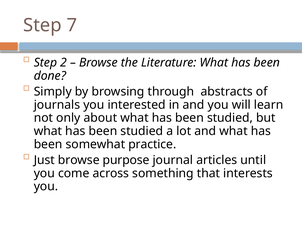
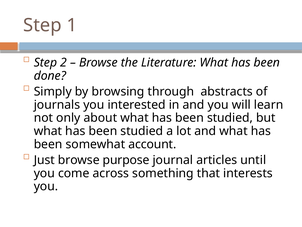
7: 7 -> 1 (72, 25)
practice: practice -> account (152, 144)
